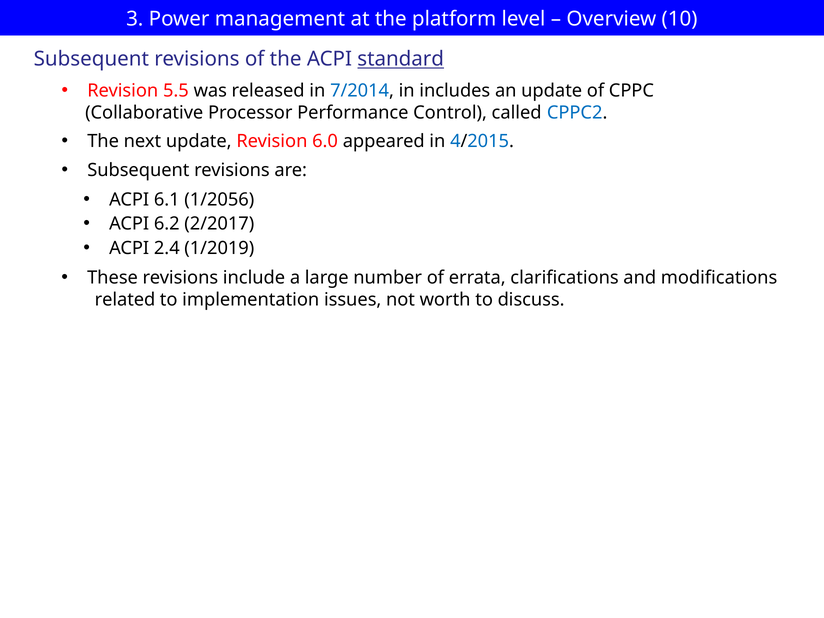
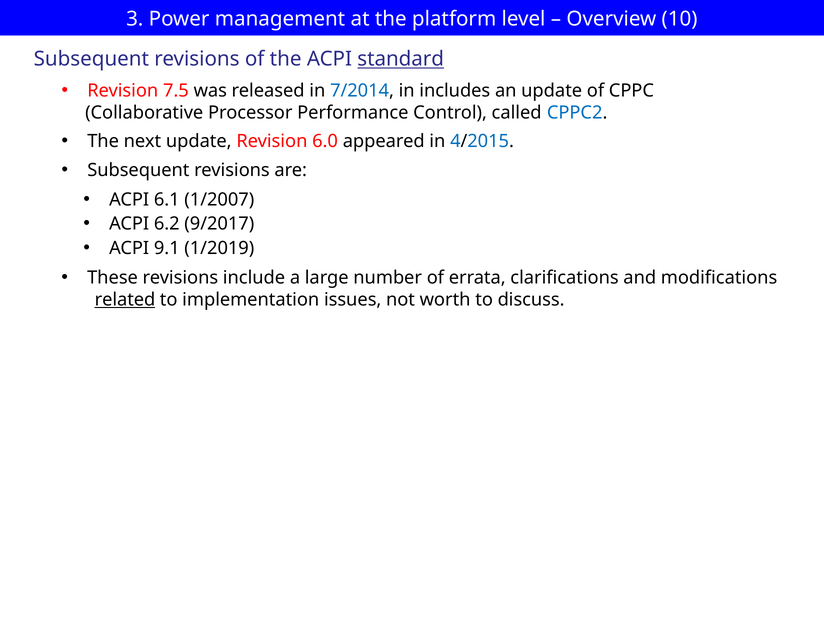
5.5: 5.5 -> 7.5 (176, 91)
1/2056: 1/2056 -> 1/2007 (219, 200)
2/2017: 2/2017 -> 9/2017 (219, 224)
2.4: 2.4 -> 9.1 (167, 248)
related underline: none -> present (125, 300)
